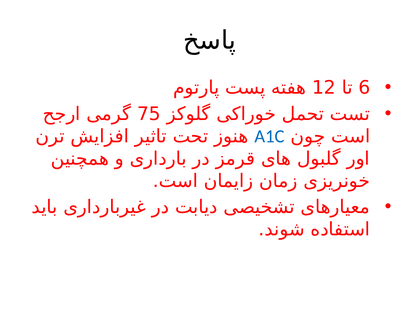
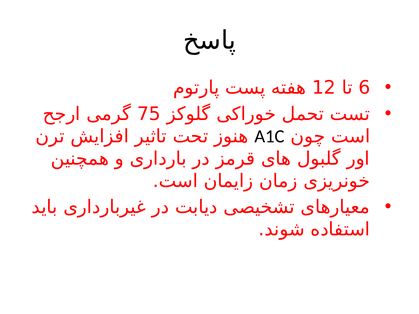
A1C colour: blue -> black (269, 136)
